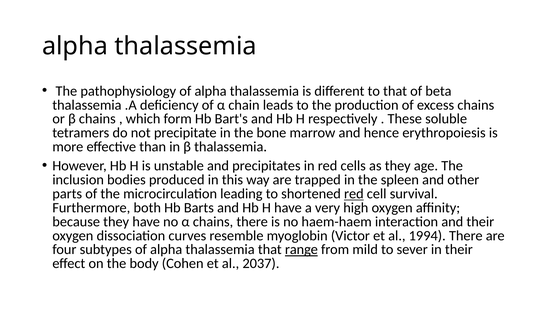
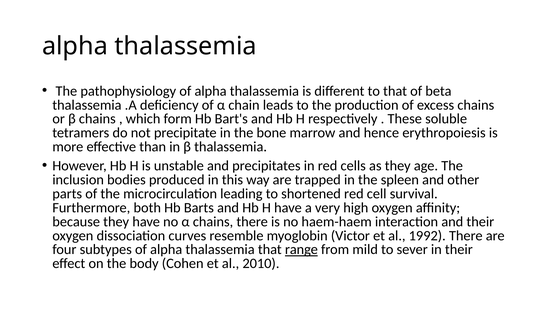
red underline: present -> none (354, 194)
1994: 1994 -> 1992 (427, 236)
2037: 2037 -> 2010 (261, 263)
